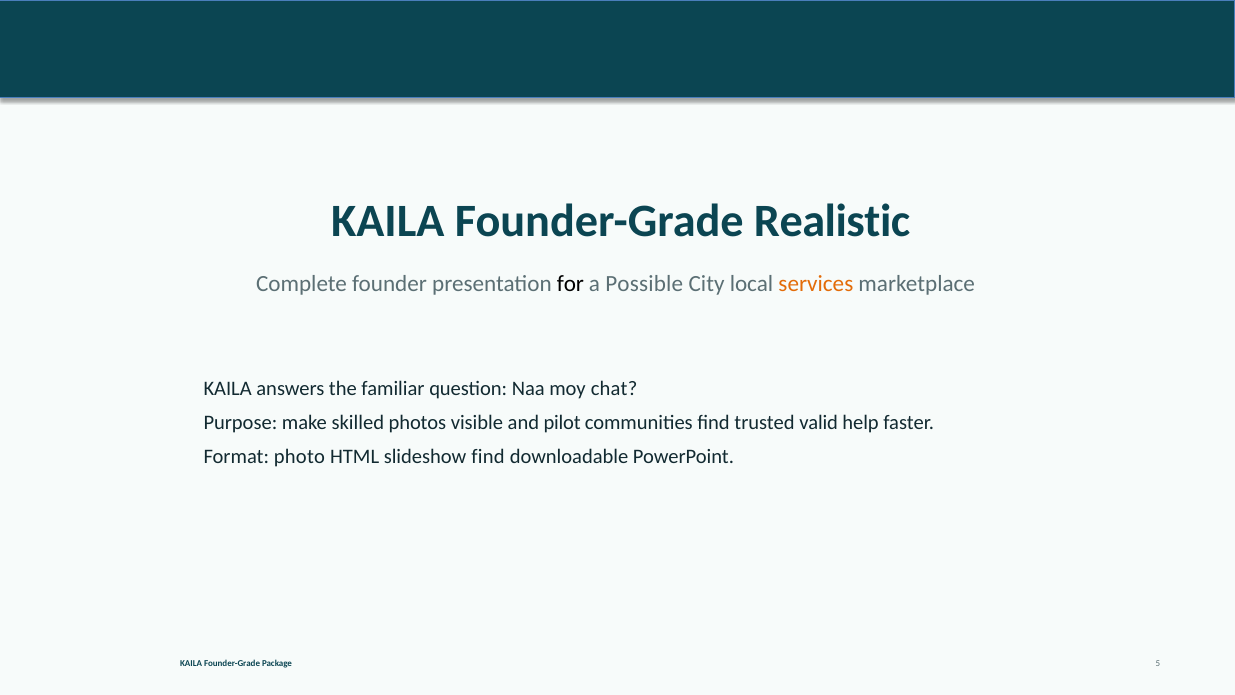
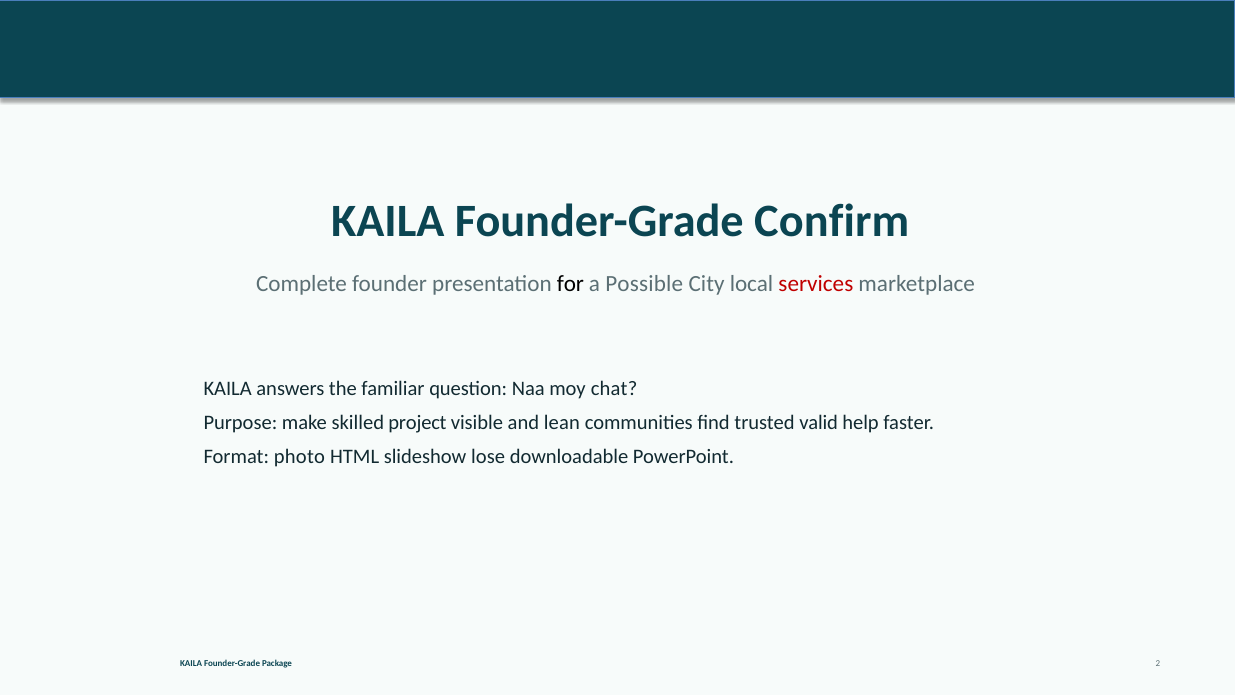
Realistic: Realistic -> Confirm (832, 221)
services colour: orange -> red (816, 284)
photos: photos -> project (417, 423)
pilot: pilot -> lean (562, 423)
slideshow find: find -> lose (488, 456)
5: 5 -> 2 (1158, 664)
